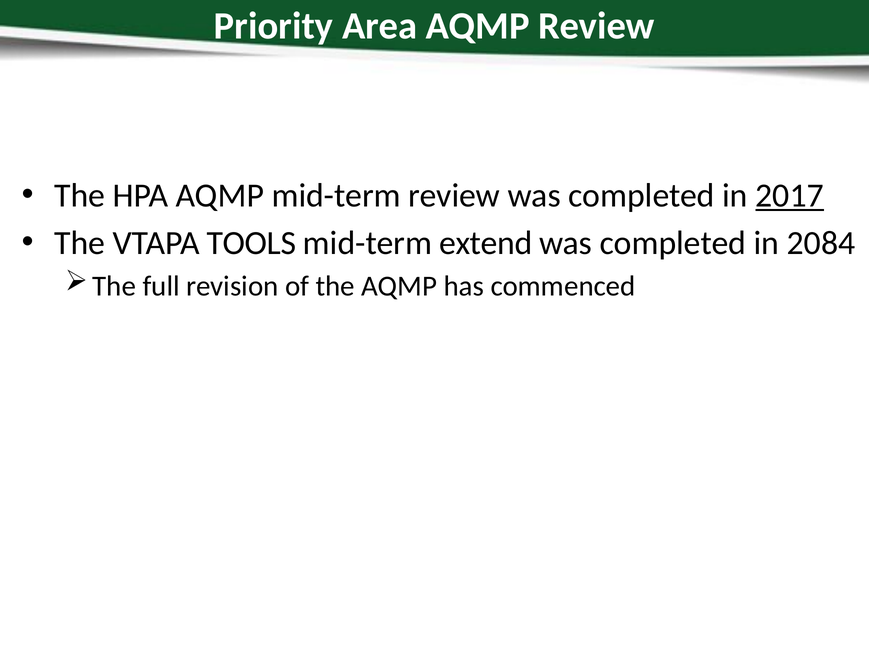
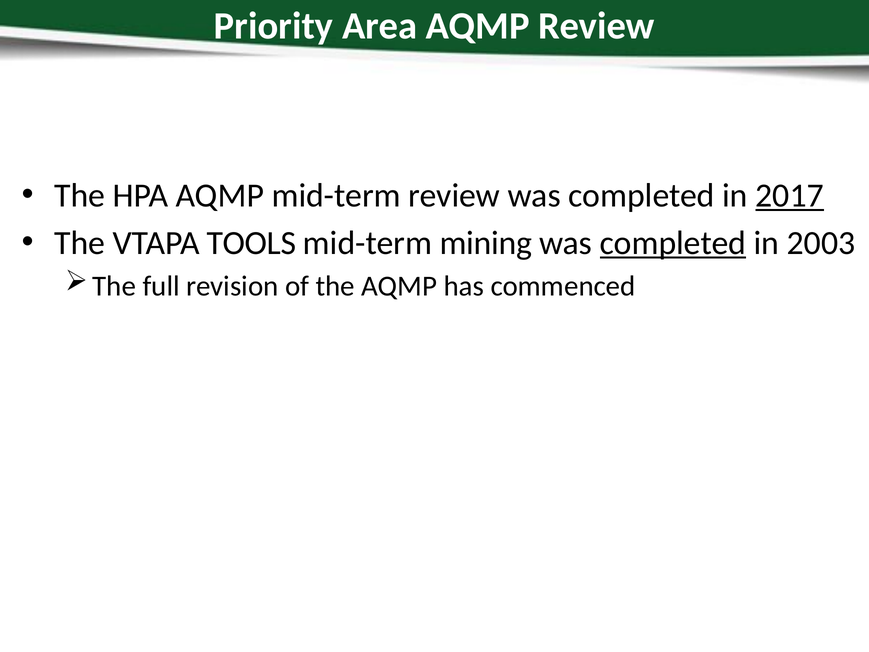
extend: extend -> mining (486, 243)
completed underline: none -> present (673, 243)
2084: 2084 -> 2003 (821, 243)
